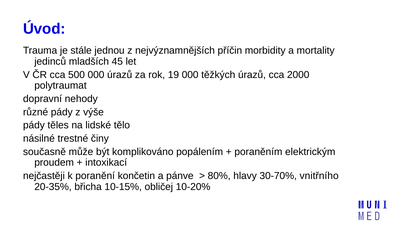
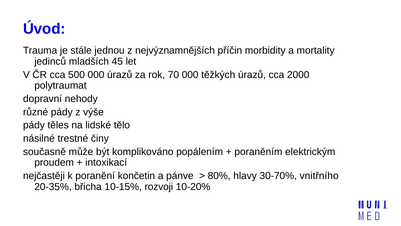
19: 19 -> 70 (173, 75)
obličej: obličej -> rozvoji (159, 186)
